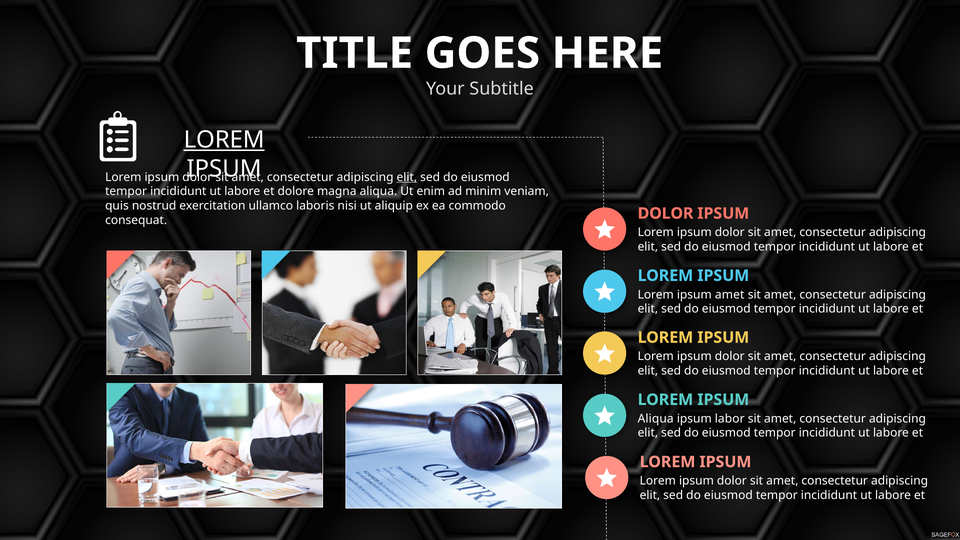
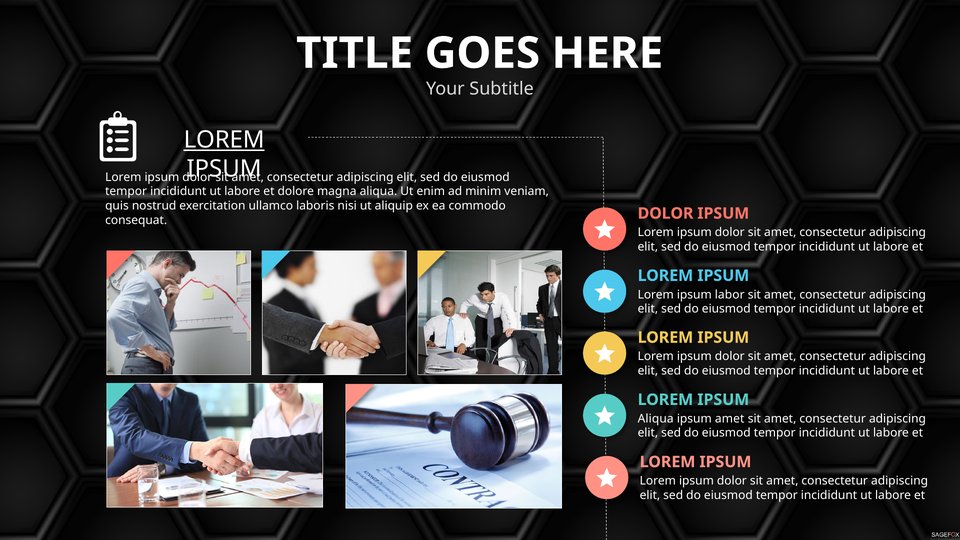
elit underline: present -> none (407, 177)
ipsum amet: amet -> labor (730, 295)
ipsum labor: labor -> amet (730, 419)
